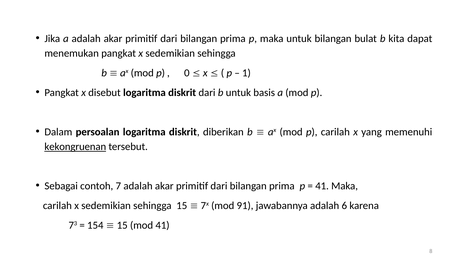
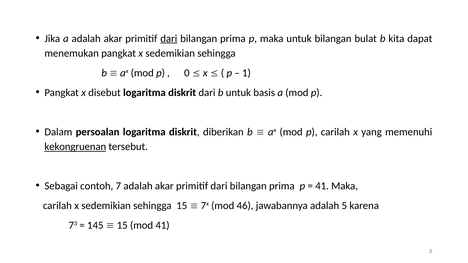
dari underline: none -> present (169, 39)
91: 91 -> 46 (245, 206)
6: 6 -> 5 (344, 206)
154: 154 -> 145 (95, 225)
